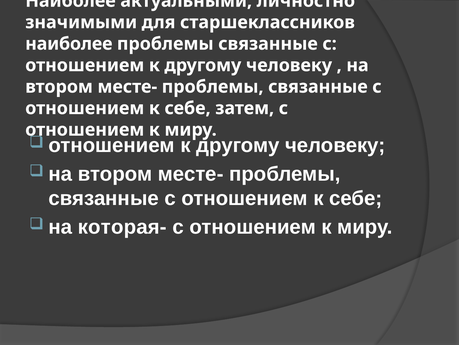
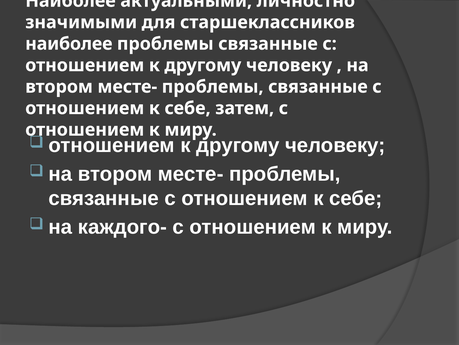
которая-: которая- -> каждого- (122, 227)
